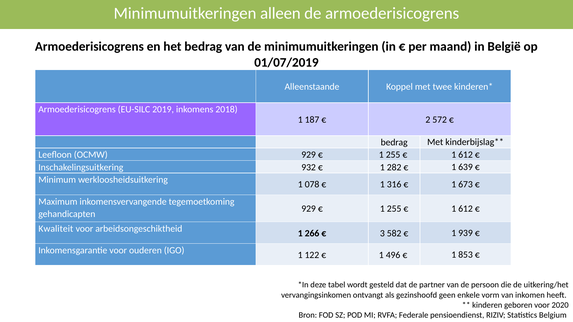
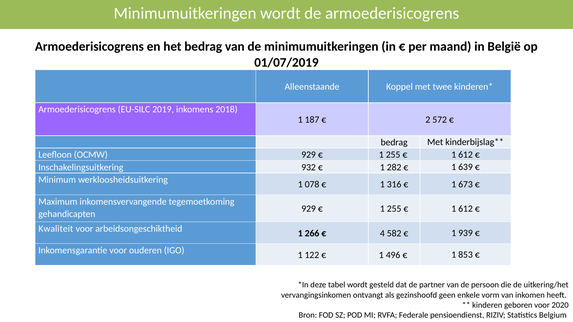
Minimumuitkeringen alleen: alleen -> wordt (280, 13)
3: 3 -> 4 (382, 233)
